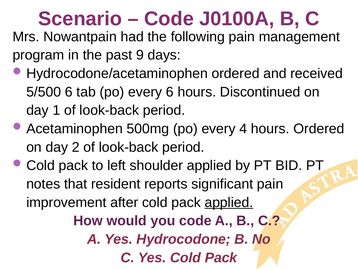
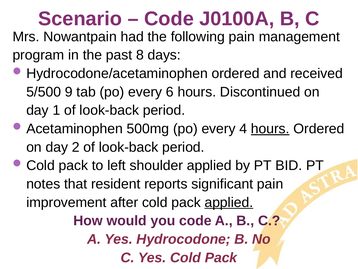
9: 9 -> 8 (140, 55)
5/500 6: 6 -> 9 (69, 92)
hours underline: none -> present (270, 129)
